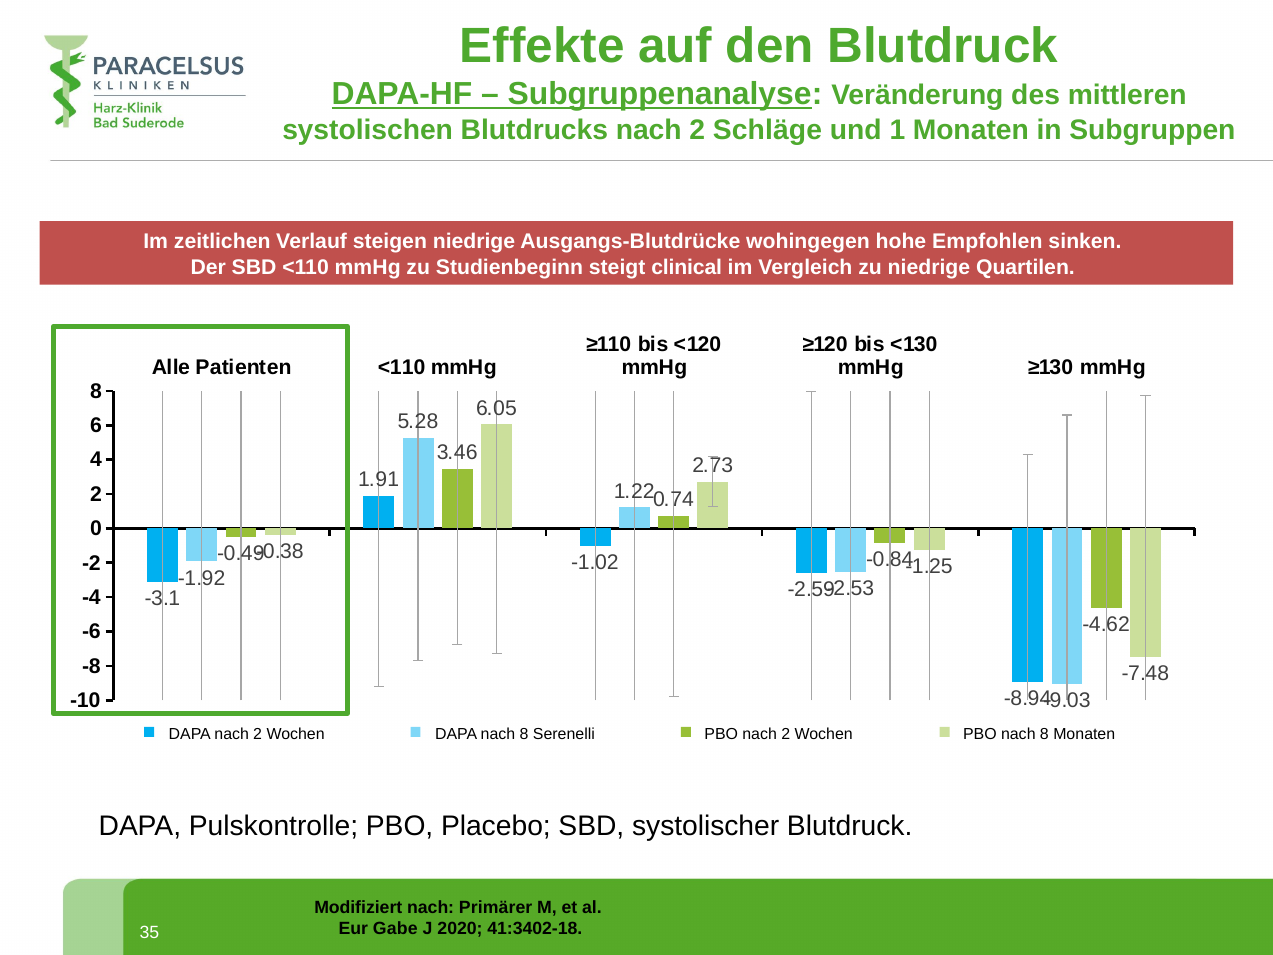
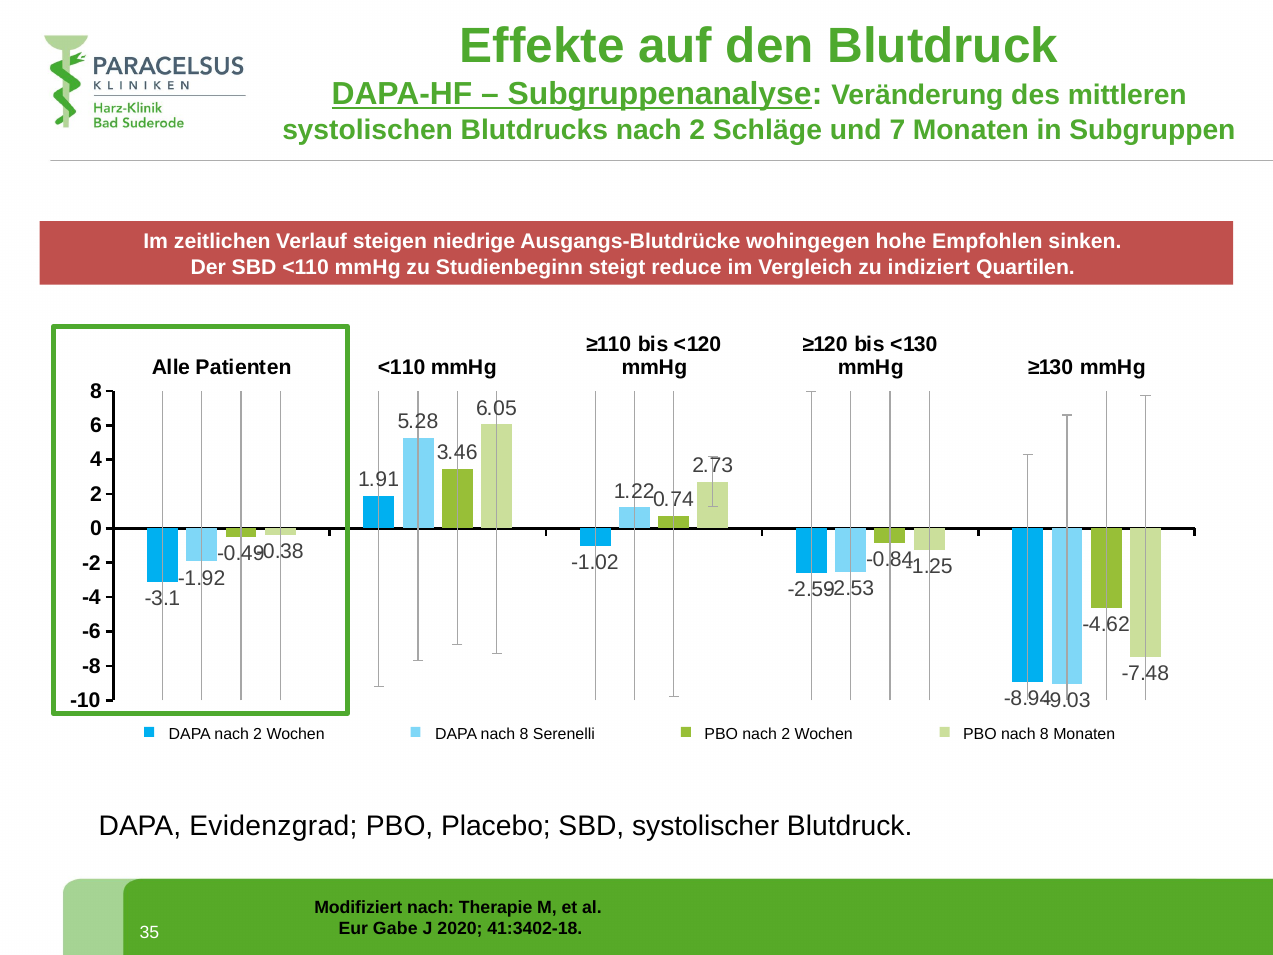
1: 1 -> 7 (897, 130)
clinical: clinical -> reduce (687, 267)
zu niedrige: niedrige -> indiziert (929, 267)
Pulskontrolle: Pulskontrolle -> Evidenzgrad (273, 826)
Primärer: Primärer -> Therapie (496, 907)
